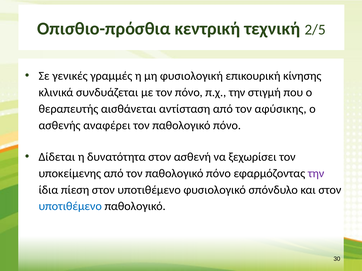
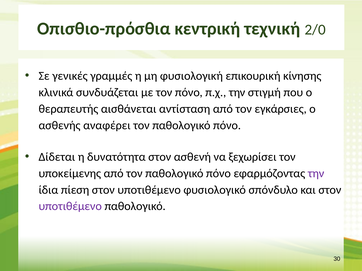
2/5: 2/5 -> 2/0 (315, 30)
αφύσικης: αφύσικης -> εγκάρσιες (281, 109)
υποτιθέμενο colour: blue -> purple (70, 207)
